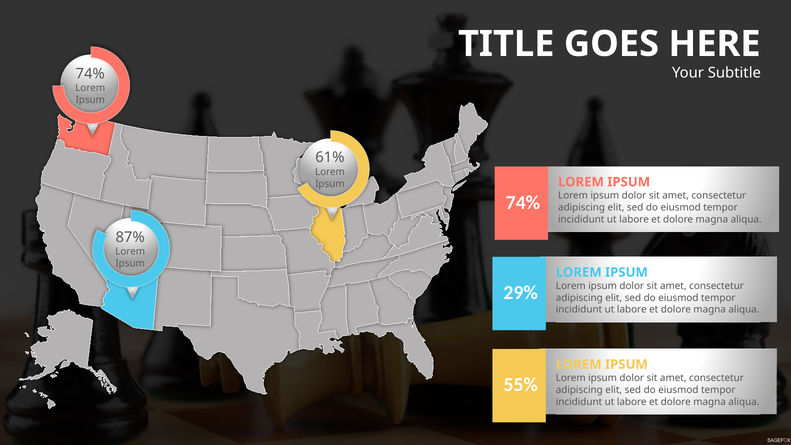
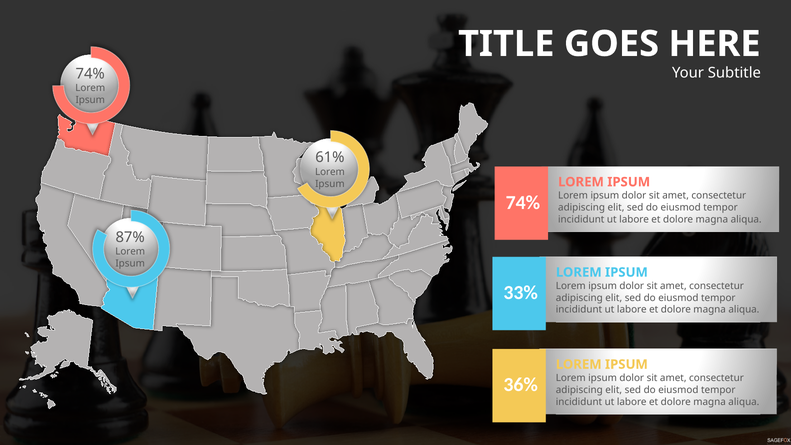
29%: 29% -> 33% (521, 293)
55%: 55% -> 36% (521, 385)
